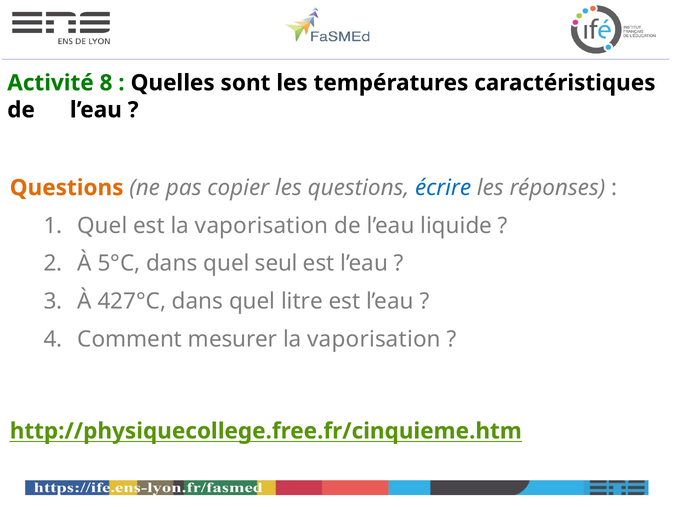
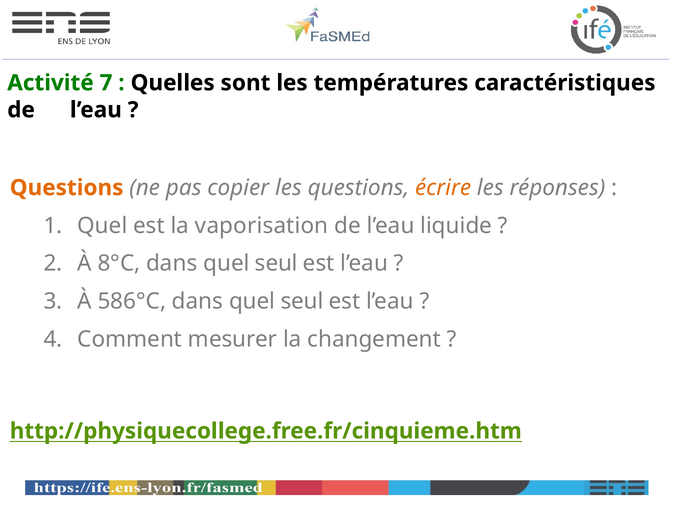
8: 8 -> 7 (106, 83)
écrire colour: blue -> orange (443, 188)
5°C: 5°C -> 8°C (119, 263)
427°C: 427°C -> 586°C (132, 301)
litre: litre -> seul (302, 301)
mesurer la vaporisation: vaporisation -> changement (374, 339)
